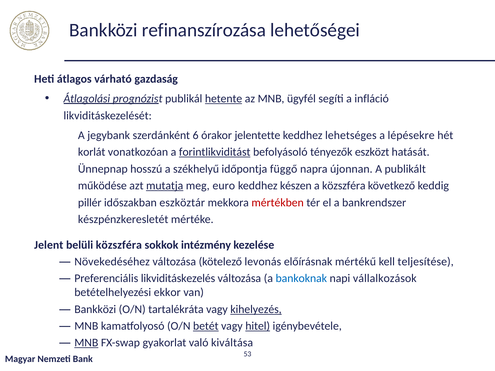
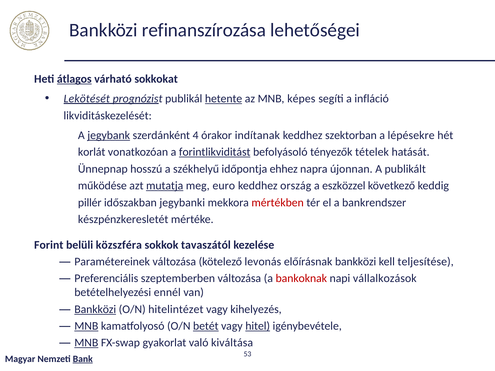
átlagos underline: none -> present (74, 79)
gazdaság: gazdaság -> sokkokat (156, 79)
Átlagolási: Átlagolási -> Lekötését (87, 99)
ügyfél: ügyfél -> képes (301, 99)
jegybank underline: none -> present (109, 135)
6: 6 -> 4 (196, 135)
jelentette: jelentette -> indítanak (257, 135)
lehetséges: lehetséges -> szektorban (351, 135)
eszközt: eszközt -> tételek (372, 152)
függő: függő -> ehhez (284, 169)
készen: készen -> ország (296, 186)
a közszféra: közszféra -> eszközzel (344, 186)
eszköztár: eszköztár -> jegybanki (182, 203)
Jelent: Jelent -> Forint (49, 245)
intézmény: intézmény -> tavaszától (206, 245)
Növekedéséhez: Növekedéséhez -> Paramétereinek (112, 262)
előírásnak mértékű: mértékű -> bankközi (356, 262)
likviditáskezelés: likviditáskezelés -> szeptemberben (178, 279)
bankoknak colour: blue -> red (301, 279)
ekkor: ekkor -> ennél (167, 293)
Bankközi underline: none -> present (95, 309)
tartalékráta: tartalékráta -> hitelintézet (176, 309)
kihelyezés underline: present -> none (256, 309)
MNB underline: none -> present (86, 326)
Bank underline: none -> present (83, 359)
